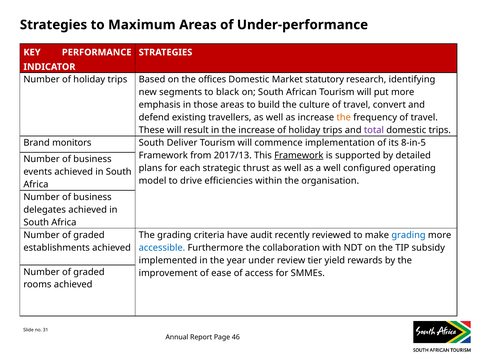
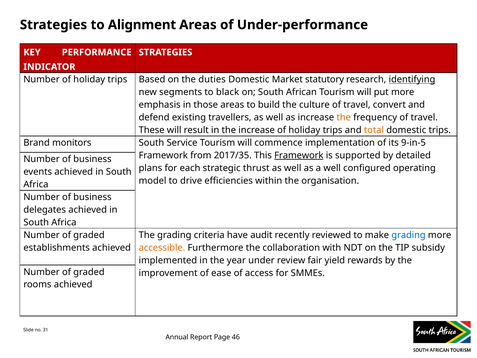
Maximum: Maximum -> Alignment (142, 25)
offices: offices -> duties (212, 79)
identifying underline: none -> present (412, 79)
total colour: purple -> orange (374, 130)
Deliver: Deliver -> Service (182, 143)
8-in-5: 8-in-5 -> 9-in-5 (413, 143)
2017/13: 2017/13 -> 2017/35 (233, 155)
accessible colour: blue -> orange (162, 248)
tier: tier -> fair (315, 260)
